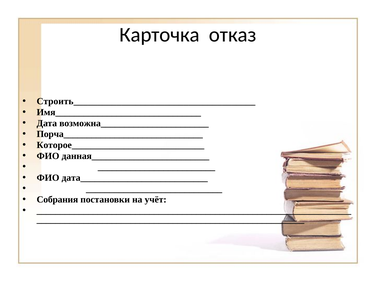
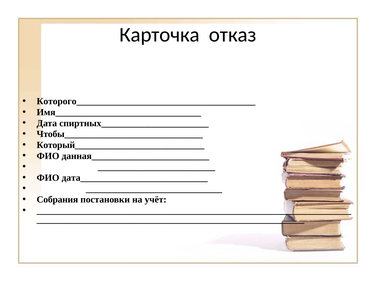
Строить______________________________________: Строить______________________________________ -> Которого______________________________________ (146, 101)
возможна_______________________: возможна_______________________ -> спиртных_______________________ (134, 123)
Порча______________________________: Порча______________________________ -> Чтобы______________________________ (120, 134)
Которое____________________________: Которое____________________________ -> Который____________________________ (121, 145)
